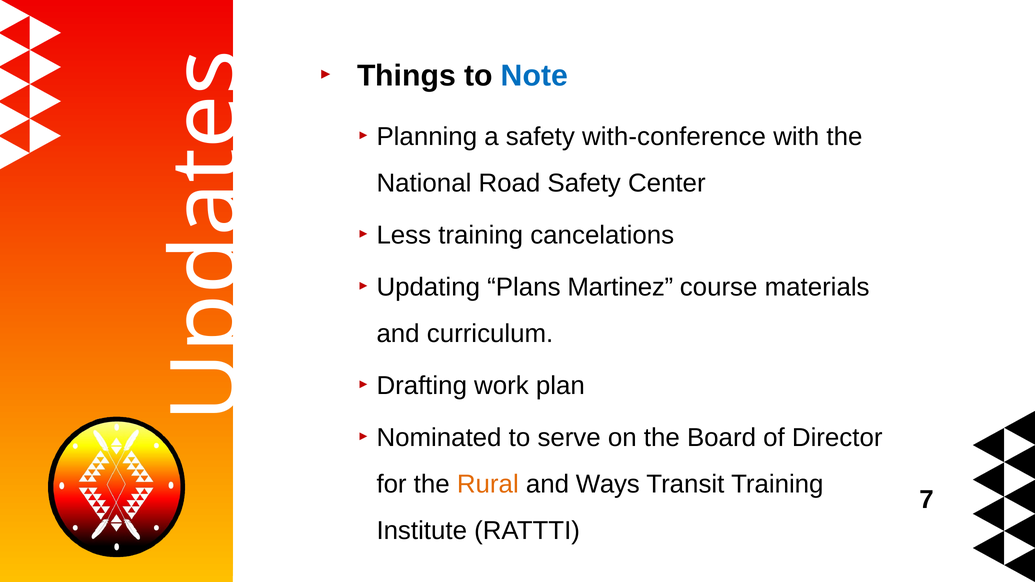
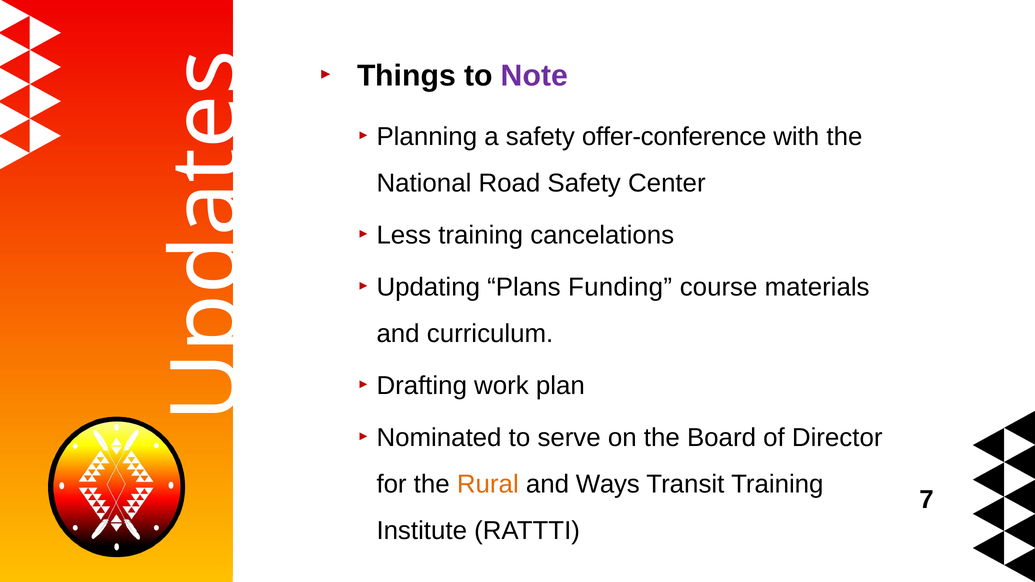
Note colour: blue -> purple (534, 76)
with-conference: with-conference -> offer-conference (674, 137)
Martinez: Martinez -> Funding (620, 287)
